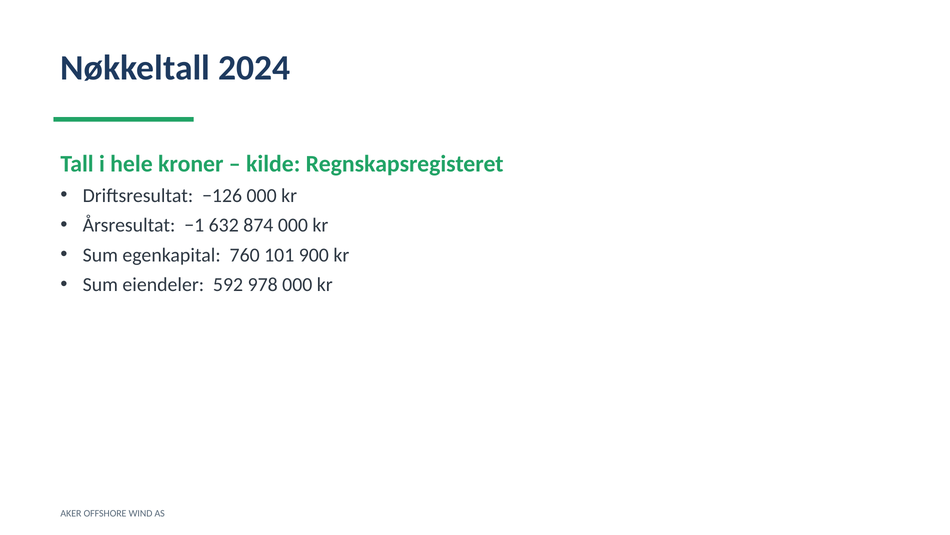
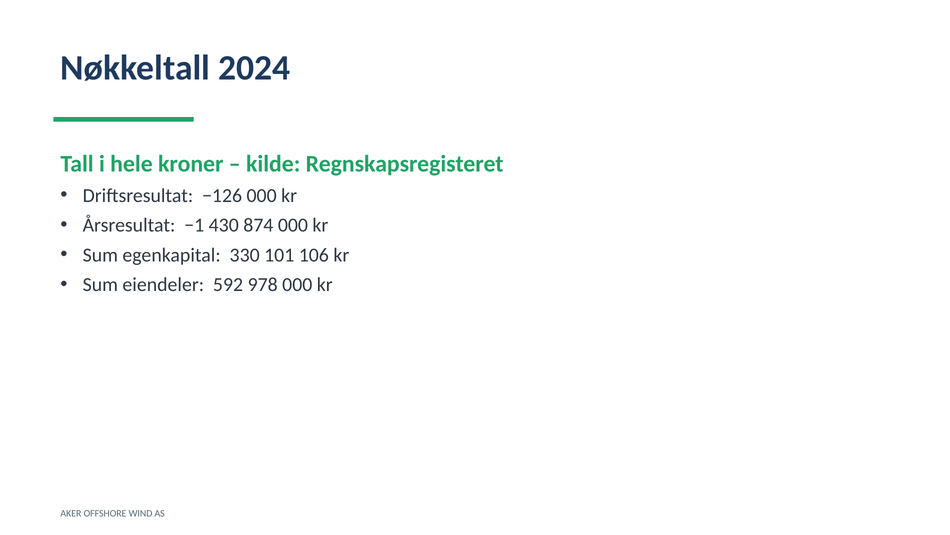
632: 632 -> 430 (224, 225)
760: 760 -> 330 (245, 255)
900: 900 -> 106 (314, 255)
